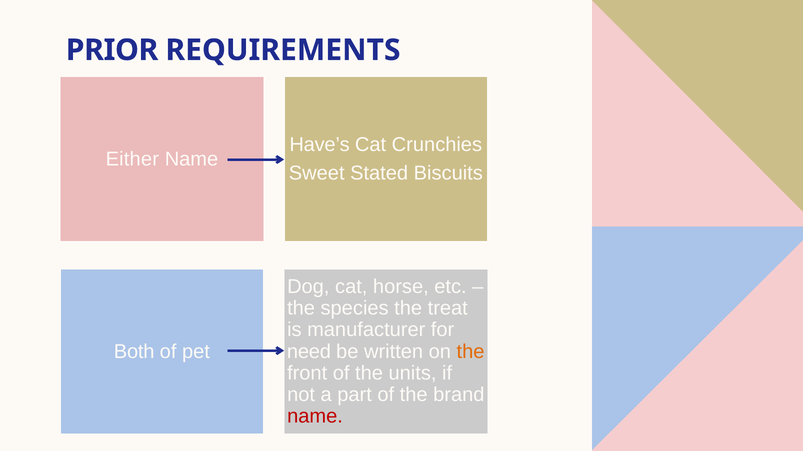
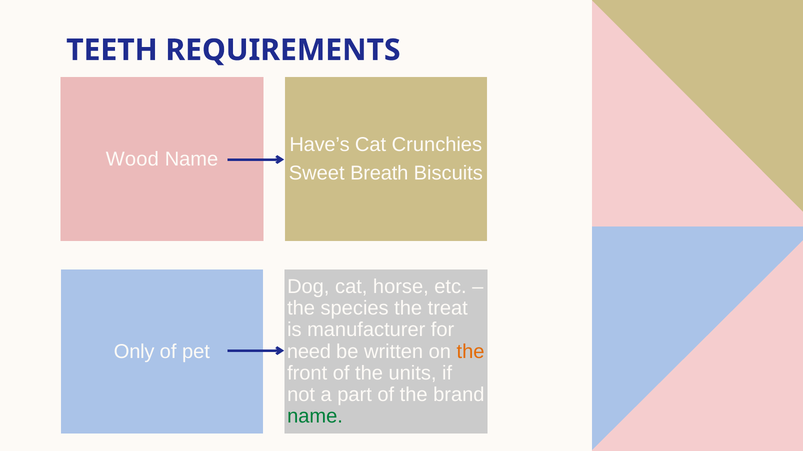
PRIOR: PRIOR -> TEETH (112, 50)
Either: Either -> Wood (132, 159)
Stated: Stated -> Breath (379, 173)
Both: Both -> Only (134, 352)
name colour: red -> green (315, 417)
